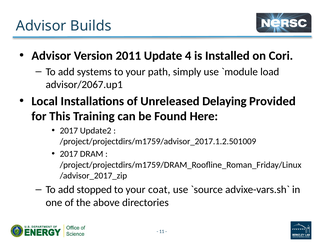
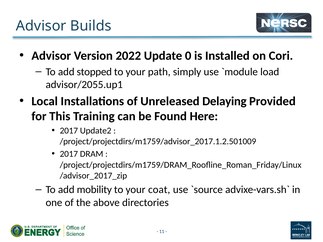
2011: 2011 -> 2022 (128, 56)
4: 4 -> 0 (188, 56)
systems: systems -> stopped (94, 72)
advisor/2067.up1: advisor/2067.up1 -> advisor/2055.up1 (84, 85)
stopped: stopped -> mobility (94, 190)
